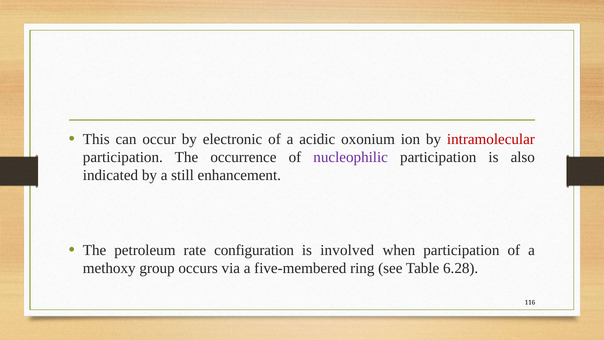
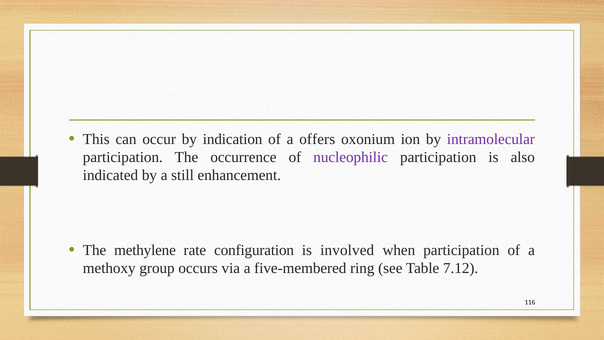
electronic: electronic -> indication (233, 139)
acidic: acidic -> offers (317, 139)
intramolecular colour: red -> purple (491, 139)
petroleum: petroleum -> methylene (145, 250)
6.28: 6.28 -> 7.12 (461, 268)
